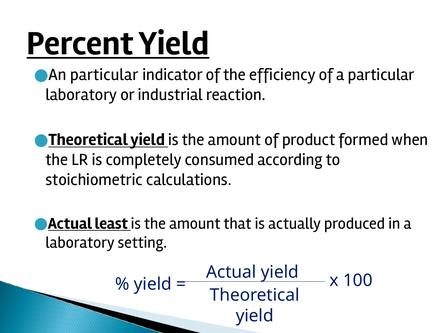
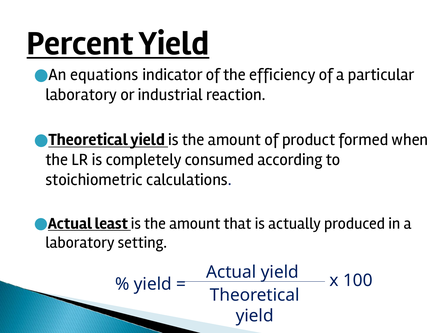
particular: particular -> equations (104, 75)
